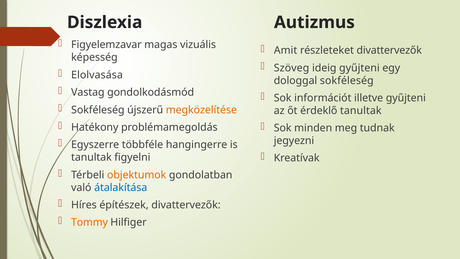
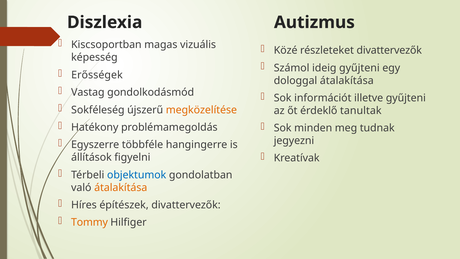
Figyelemzavar: Figyelemzavar -> Kiscsoportban (106, 45)
Amit: Amit -> Közé (286, 50)
Szöveg: Szöveg -> Számol (292, 68)
Elolvasása: Elolvasása -> Erősségek (97, 75)
dologgal sokféleség: sokféleség -> átalakítása (347, 80)
tanultak: tanultak -> állítások (91, 157)
objektumok colour: orange -> blue (137, 175)
átalakítása colour: blue -> orange (121, 187)
